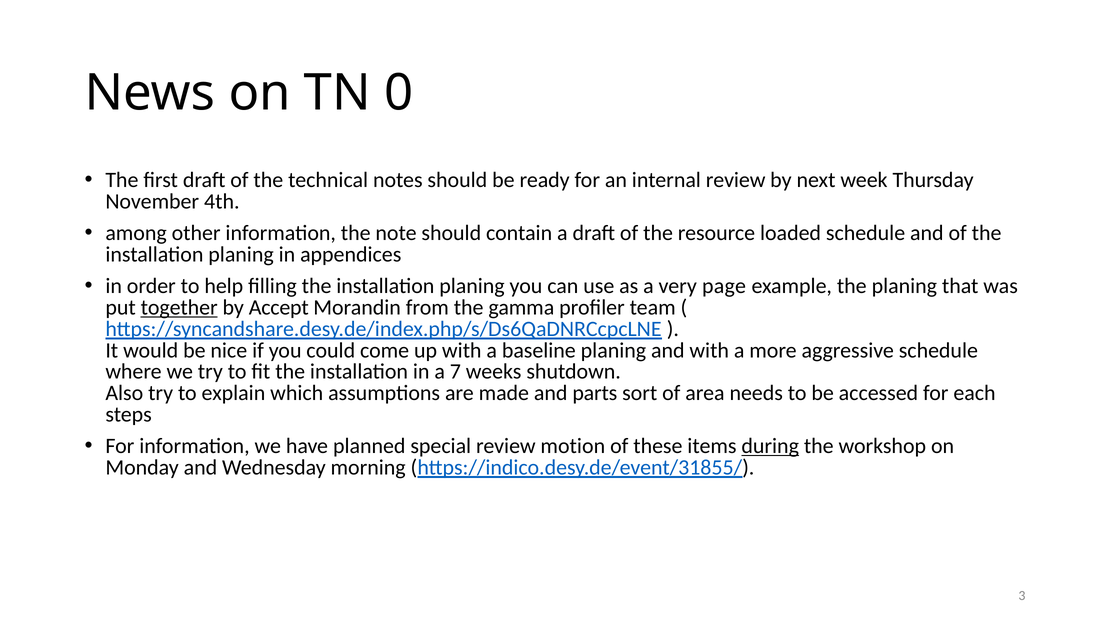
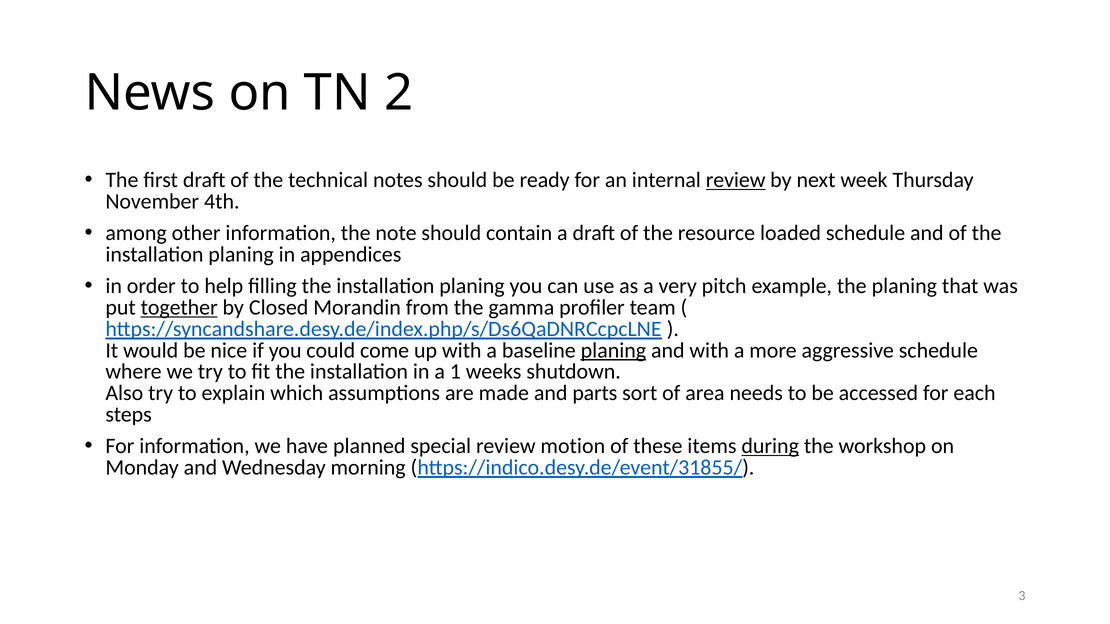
0: 0 -> 2 (399, 93)
review underline: none -> present (736, 180)
page: page -> pitch (724, 286)
Accept: Accept -> Closed (279, 308)
planing underline: none -> present (613, 351)
7: 7 -> 1 (455, 372)
